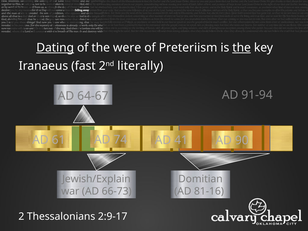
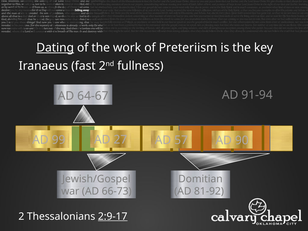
were: were -> work (127, 48)
the underline: present -> none (242, 48)
literally: literally -> fullness (140, 66)
61: 61 -> 99 (59, 140)
74: 74 -> 27 (120, 140)
41: 41 -> 57 (181, 140)
Jewish/Explain: Jewish/Explain -> Jewish/Gospel (96, 179)
81-16: 81-16 -> 81-92 (209, 191)
2:9-17 underline: none -> present (113, 216)
